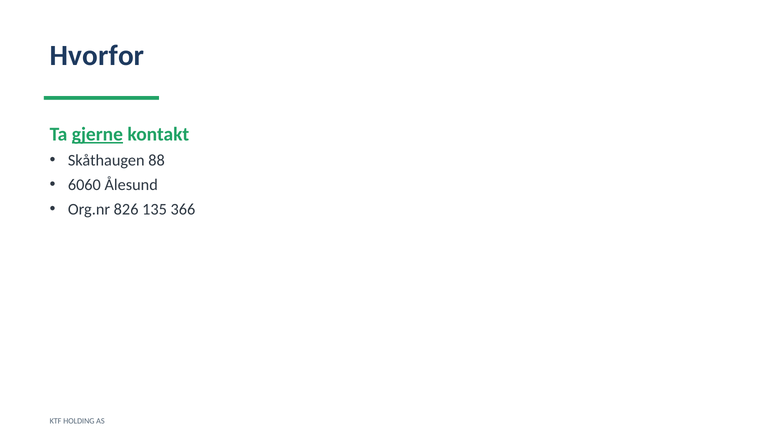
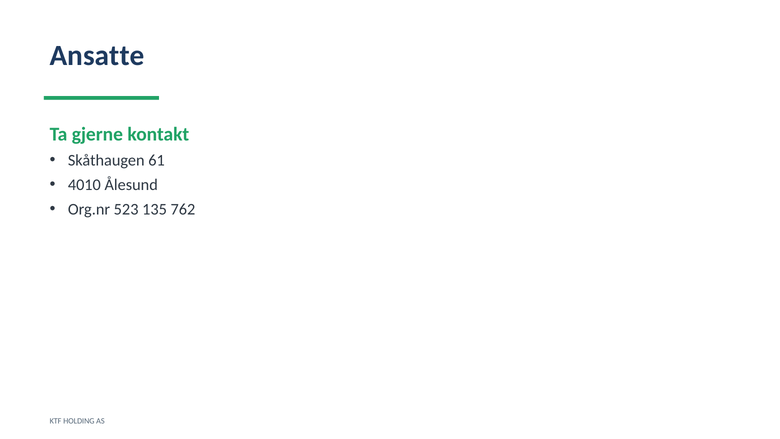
Hvorfor: Hvorfor -> Ansatte (97, 56)
gjerne underline: present -> none (97, 134)
88: 88 -> 61 (157, 160)
6060: 6060 -> 4010 (84, 185)
826: 826 -> 523 (126, 209)
366: 366 -> 762 (183, 209)
